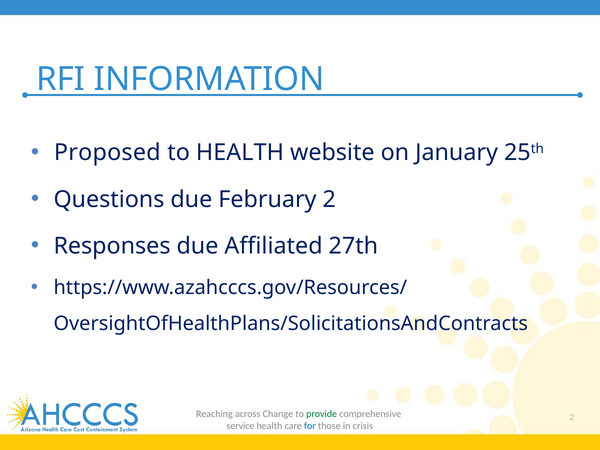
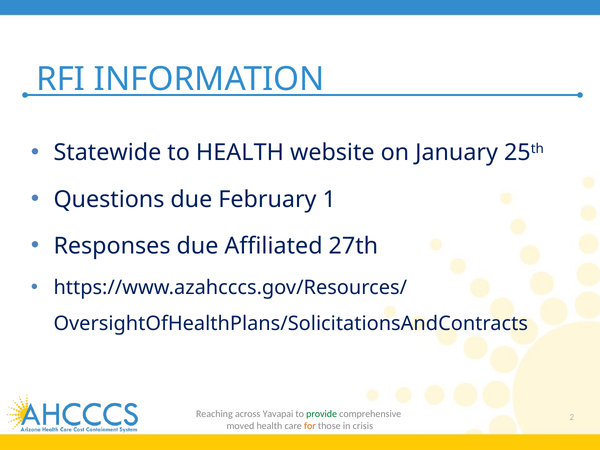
Proposed: Proposed -> Statewide (107, 153)
February 2: 2 -> 1 (329, 199)
Change: Change -> Yavapai (278, 414)
service: service -> moved (240, 426)
for colour: blue -> orange (310, 426)
